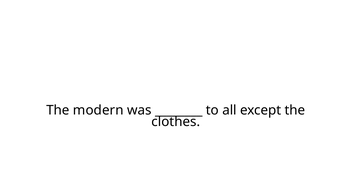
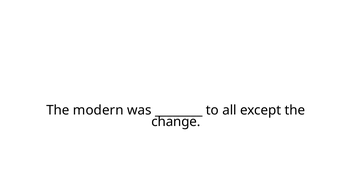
clothes: clothes -> change (176, 122)
